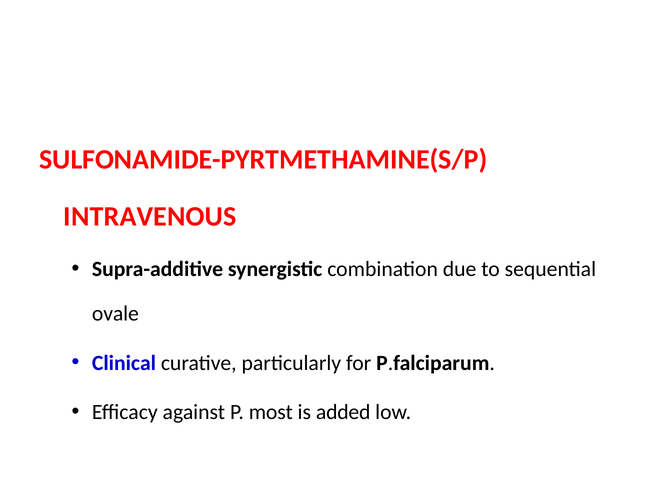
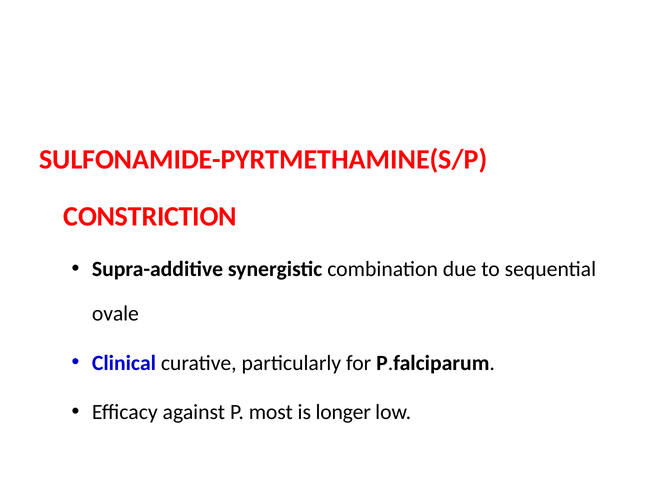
INTRAVENOUS: INTRAVENOUS -> CONSTRICTION (150, 217)
added: added -> longer (343, 412)
